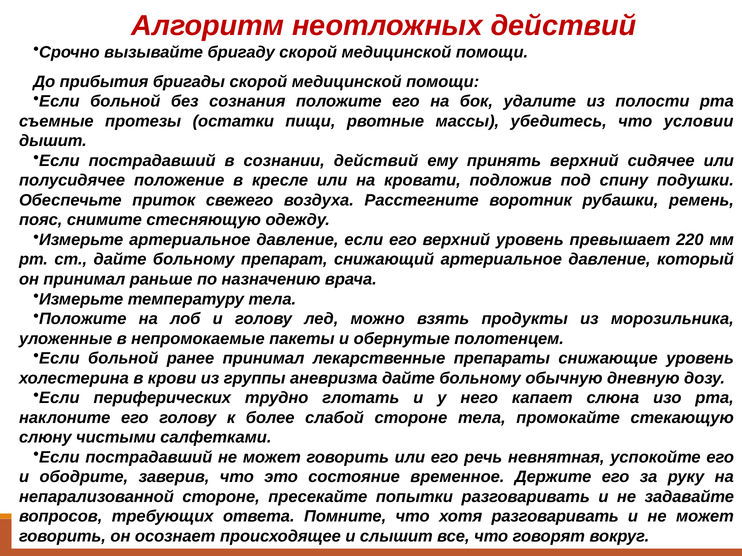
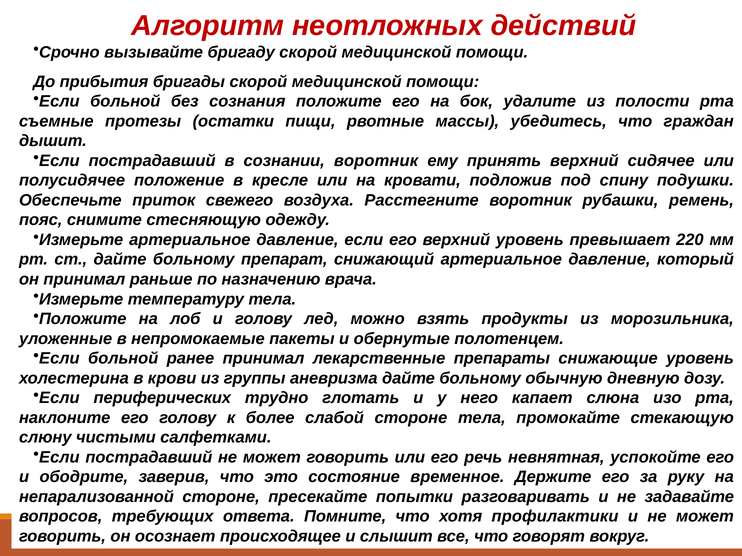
условии: условии -> граждан (699, 121)
сознании действий: действий -> воротник (376, 161)
хотя разговаривать: разговаривать -> профилактики (555, 517)
